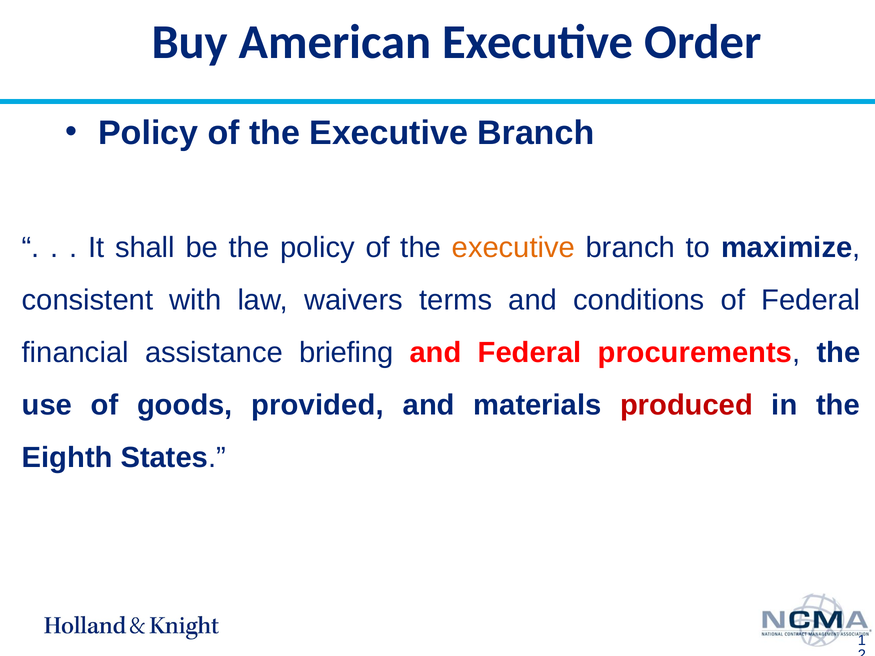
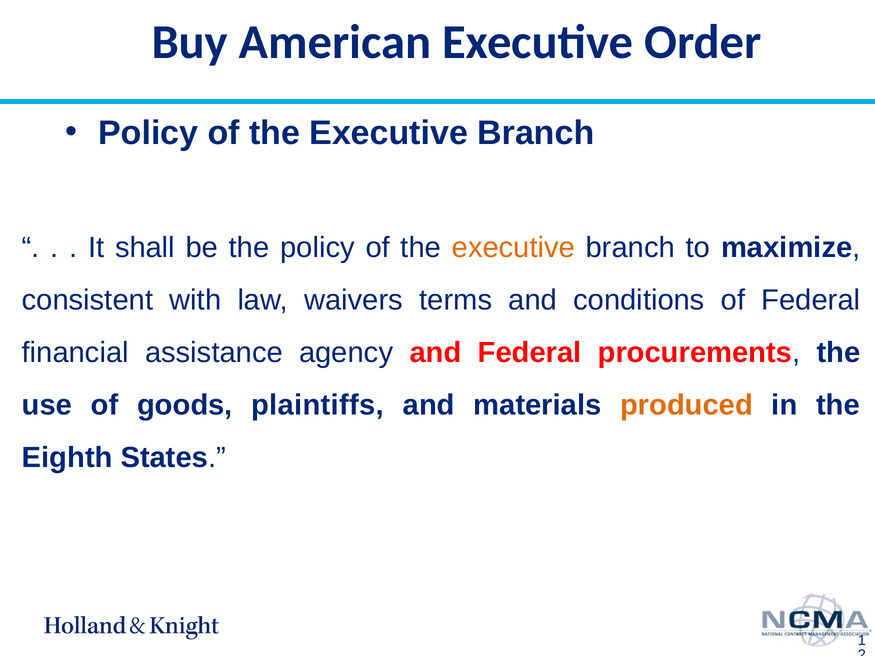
briefing: briefing -> agency (346, 353)
provided: provided -> plaintiffs (318, 405)
produced colour: red -> orange (686, 405)
